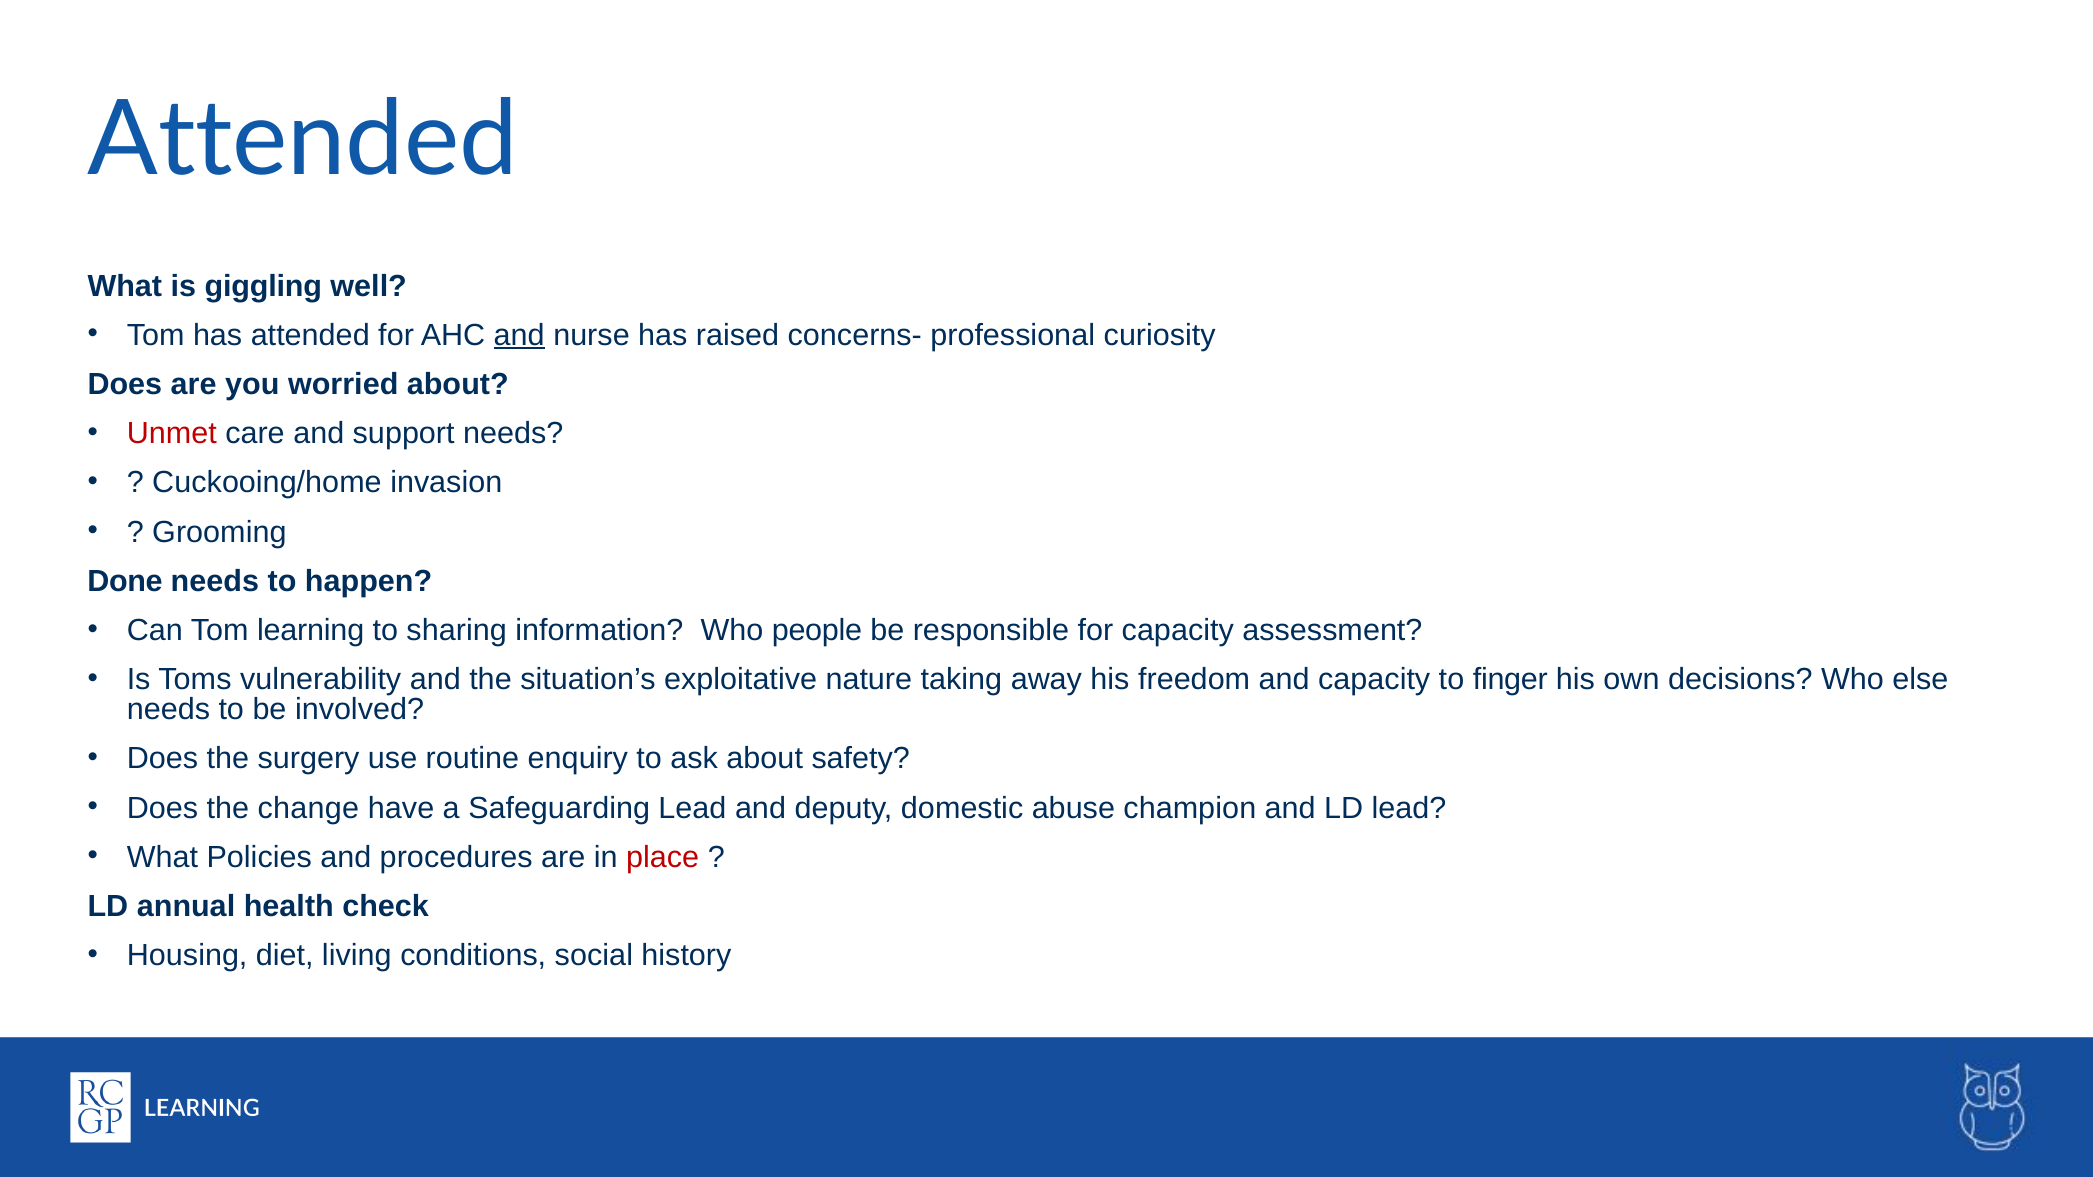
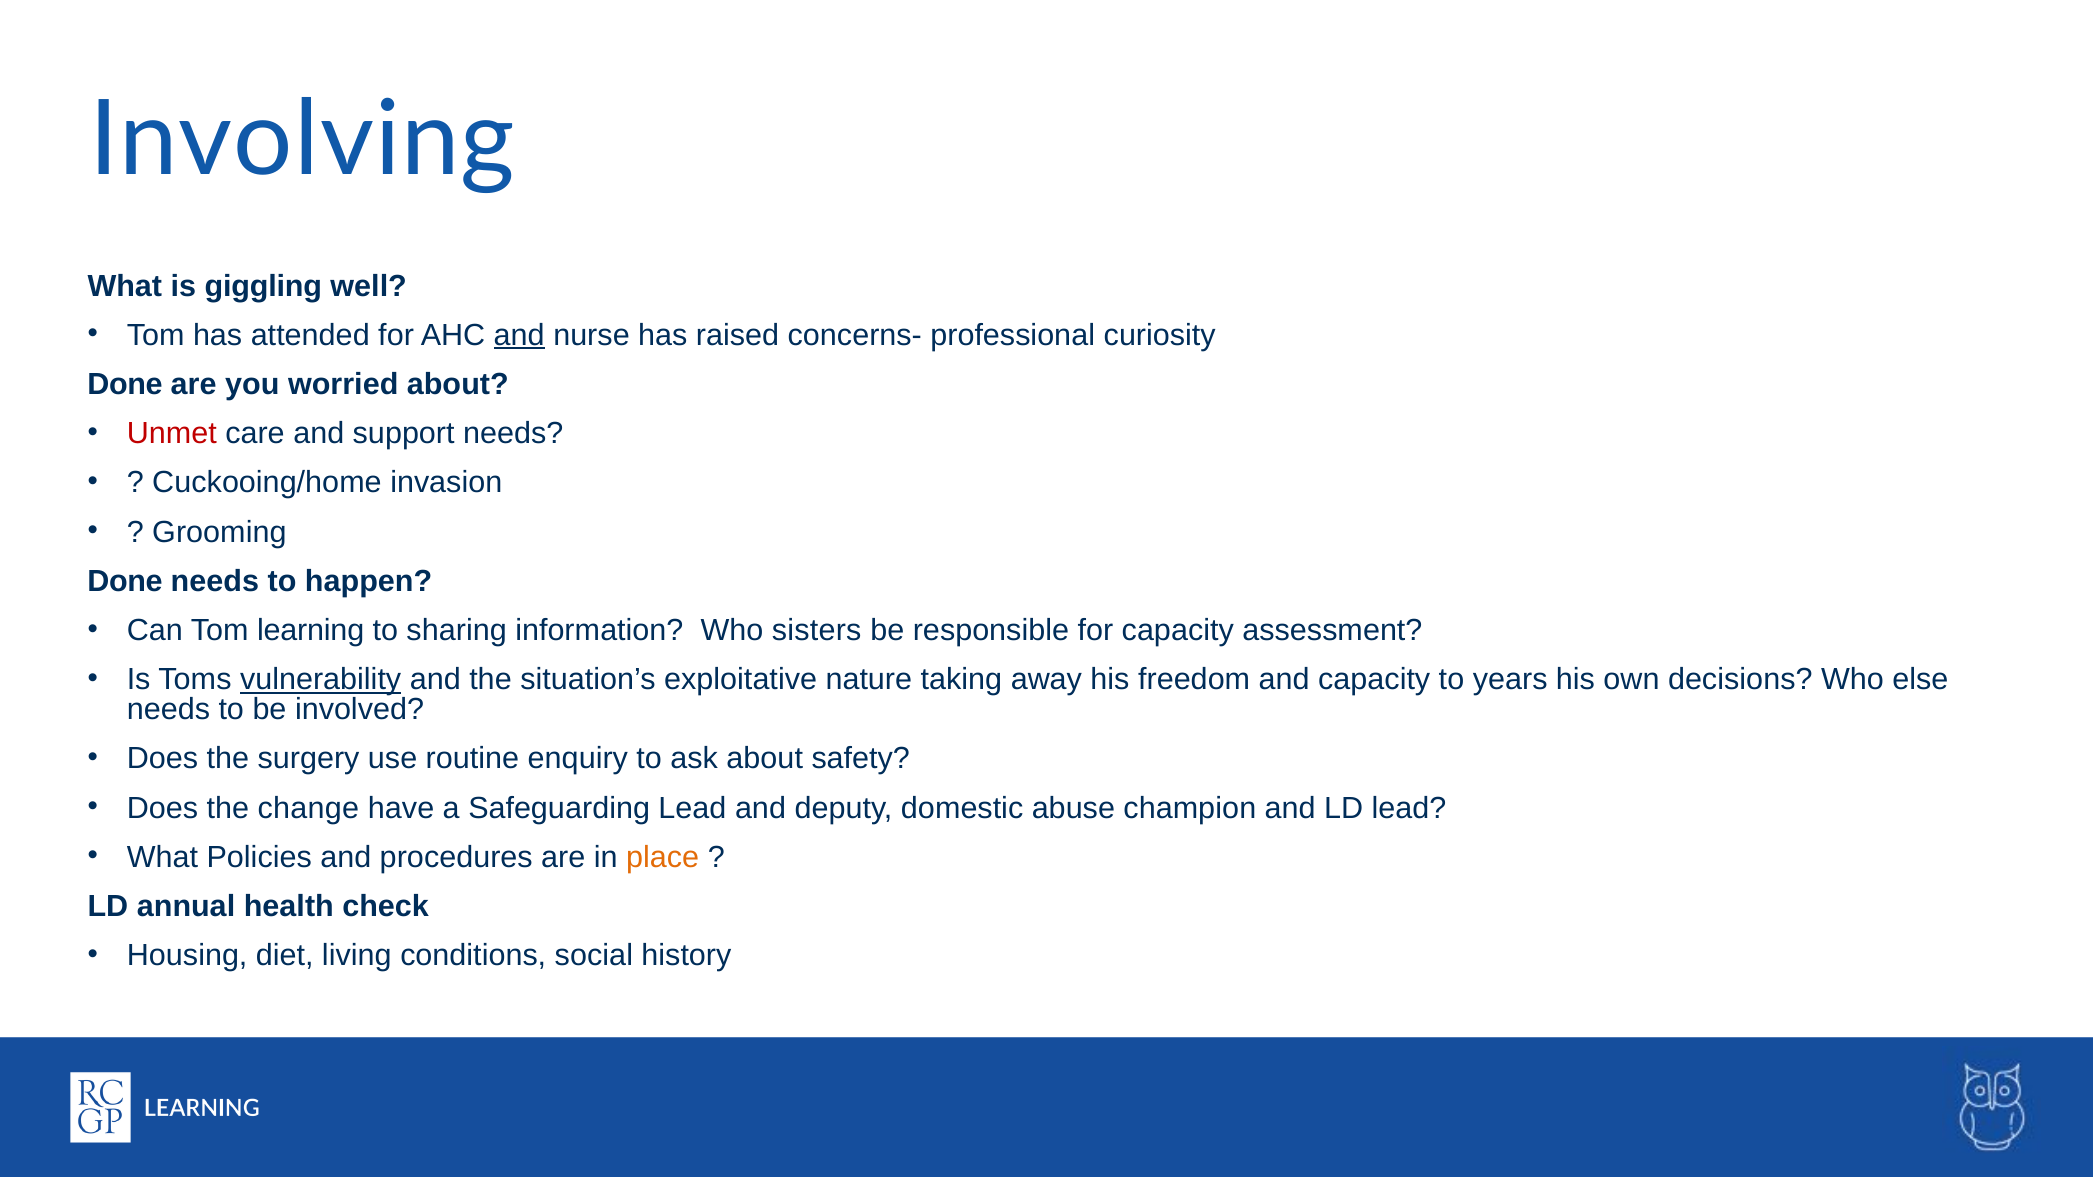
Attended: Attended -> Involving (302, 140)
Does: Does -> Done (125, 385)
people: people -> sisters (817, 631)
vulnerability underline: none -> present (321, 680)
finger: finger -> years (1510, 680)
place colour: red -> orange (663, 857)
